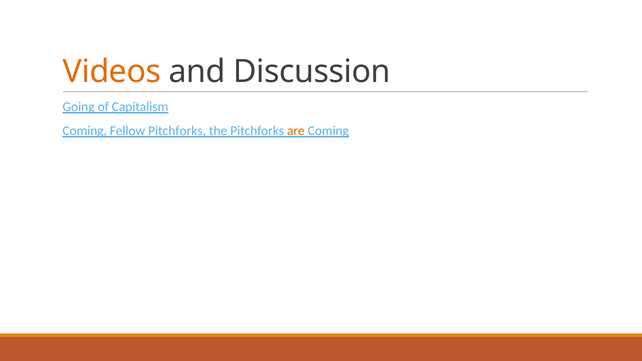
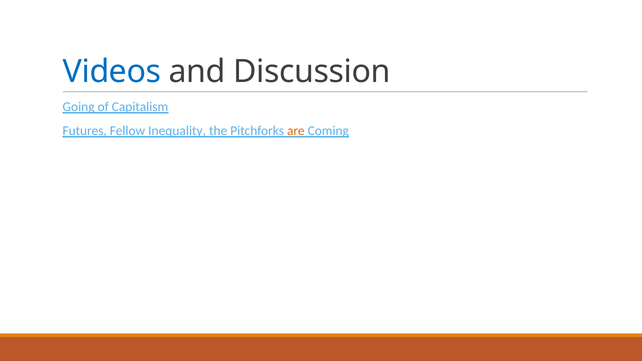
Videos colour: orange -> blue (112, 72)
Coming: Coming -> Futures (85, 131)
Fellow Pitchforks: Pitchforks -> Inequality (177, 131)
